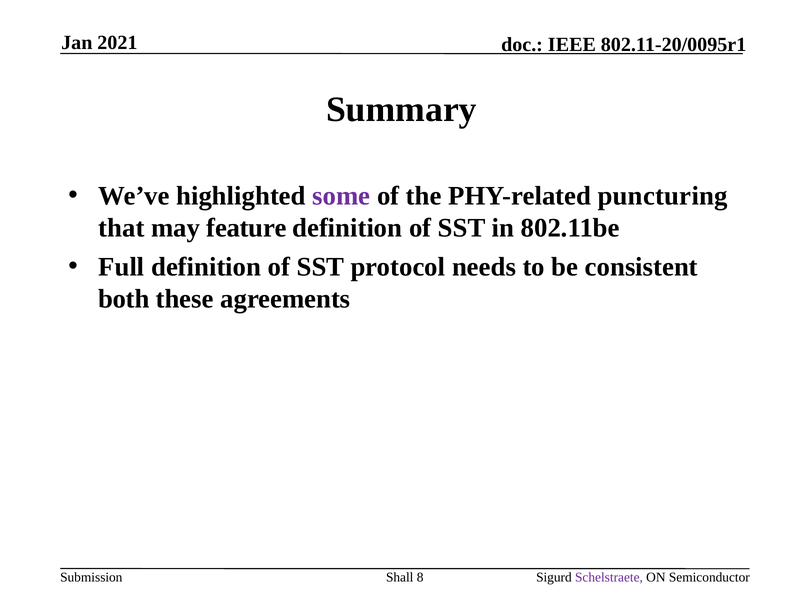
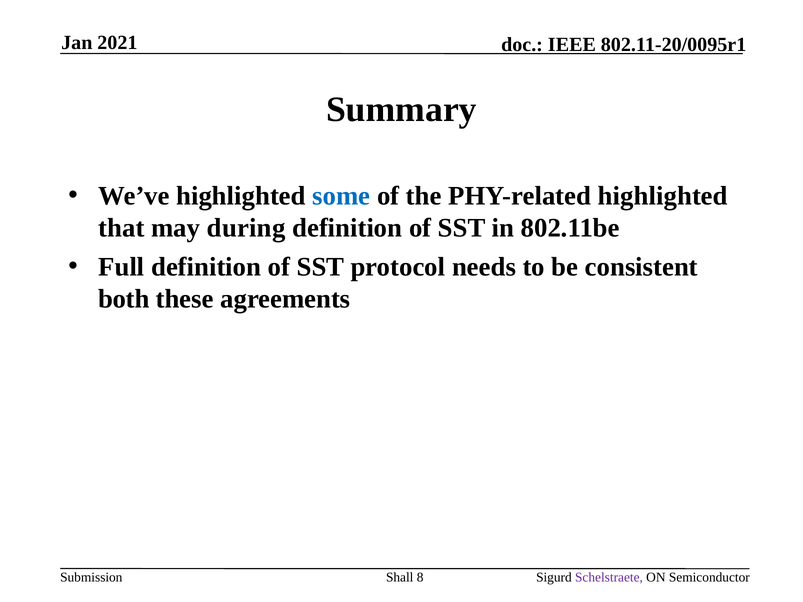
some colour: purple -> blue (341, 196)
PHY-related puncturing: puncturing -> highlighted (663, 196)
feature: feature -> during (246, 228)
